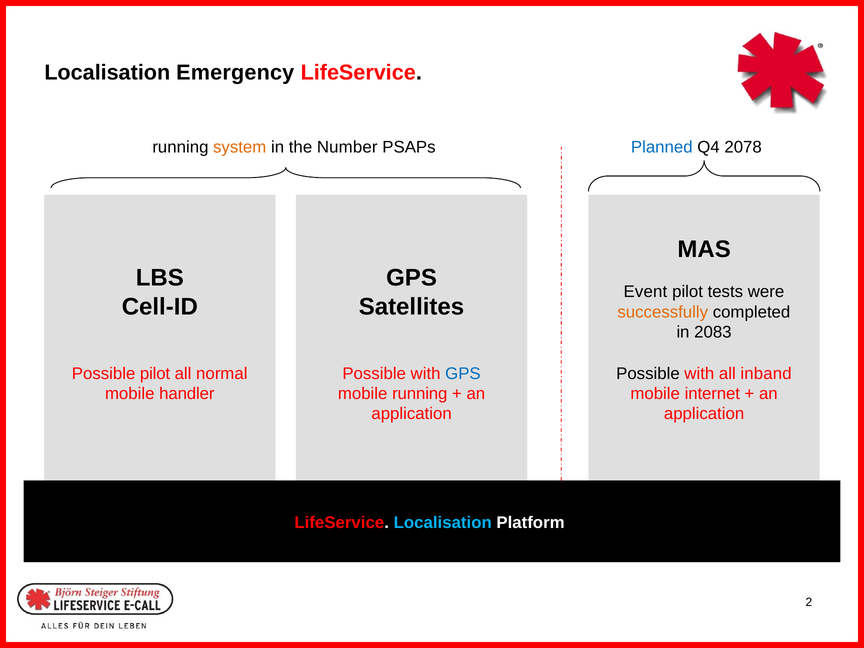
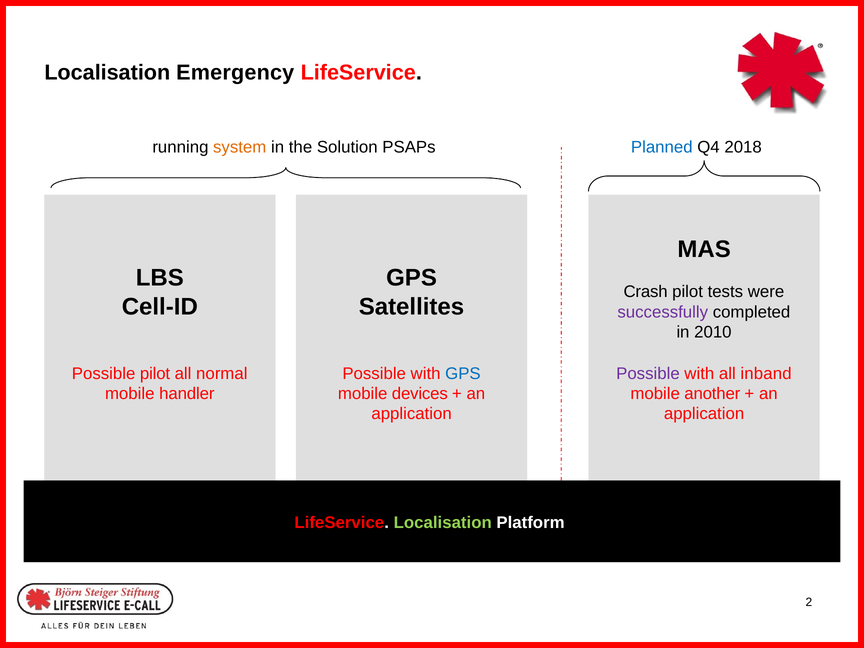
Number: Number -> Solution (347, 147)
2078: 2078 -> 2018 (743, 147)
Event: Event -> Crash (646, 292)
successfully colour: orange -> purple (663, 312)
2083: 2083 -> 2010 (713, 332)
Possible colour: black -> purple (648, 374)
mobile running: running -> devices (420, 394)
internet: internet -> another (712, 394)
Localisation colour: light blue -> light green (443, 522)
